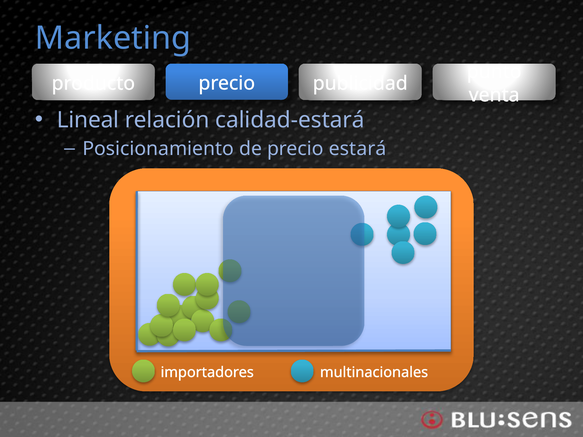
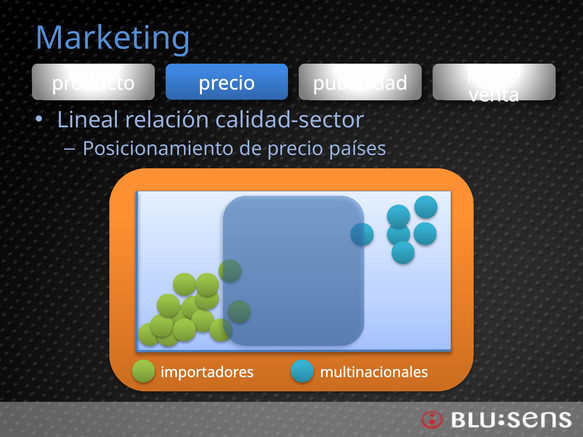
calidad-estará: calidad-estará -> calidad-sector (290, 120)
estará: estará -> países (358, 149)
